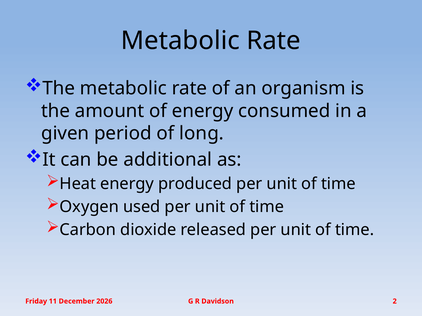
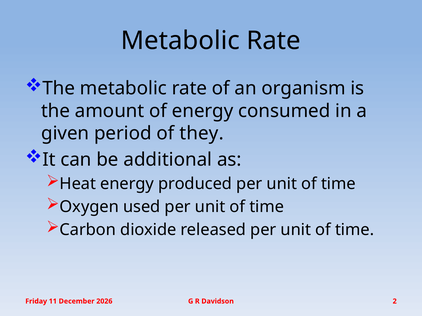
long: long -> they (202, 134)
